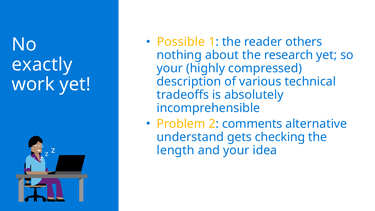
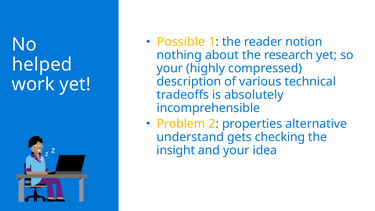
others: others -> notion (304, 42)
exactly: exactly -> helped (42, 64)
comments: comments -> properties (252, 124)
length: length -> insight (176, 150)
